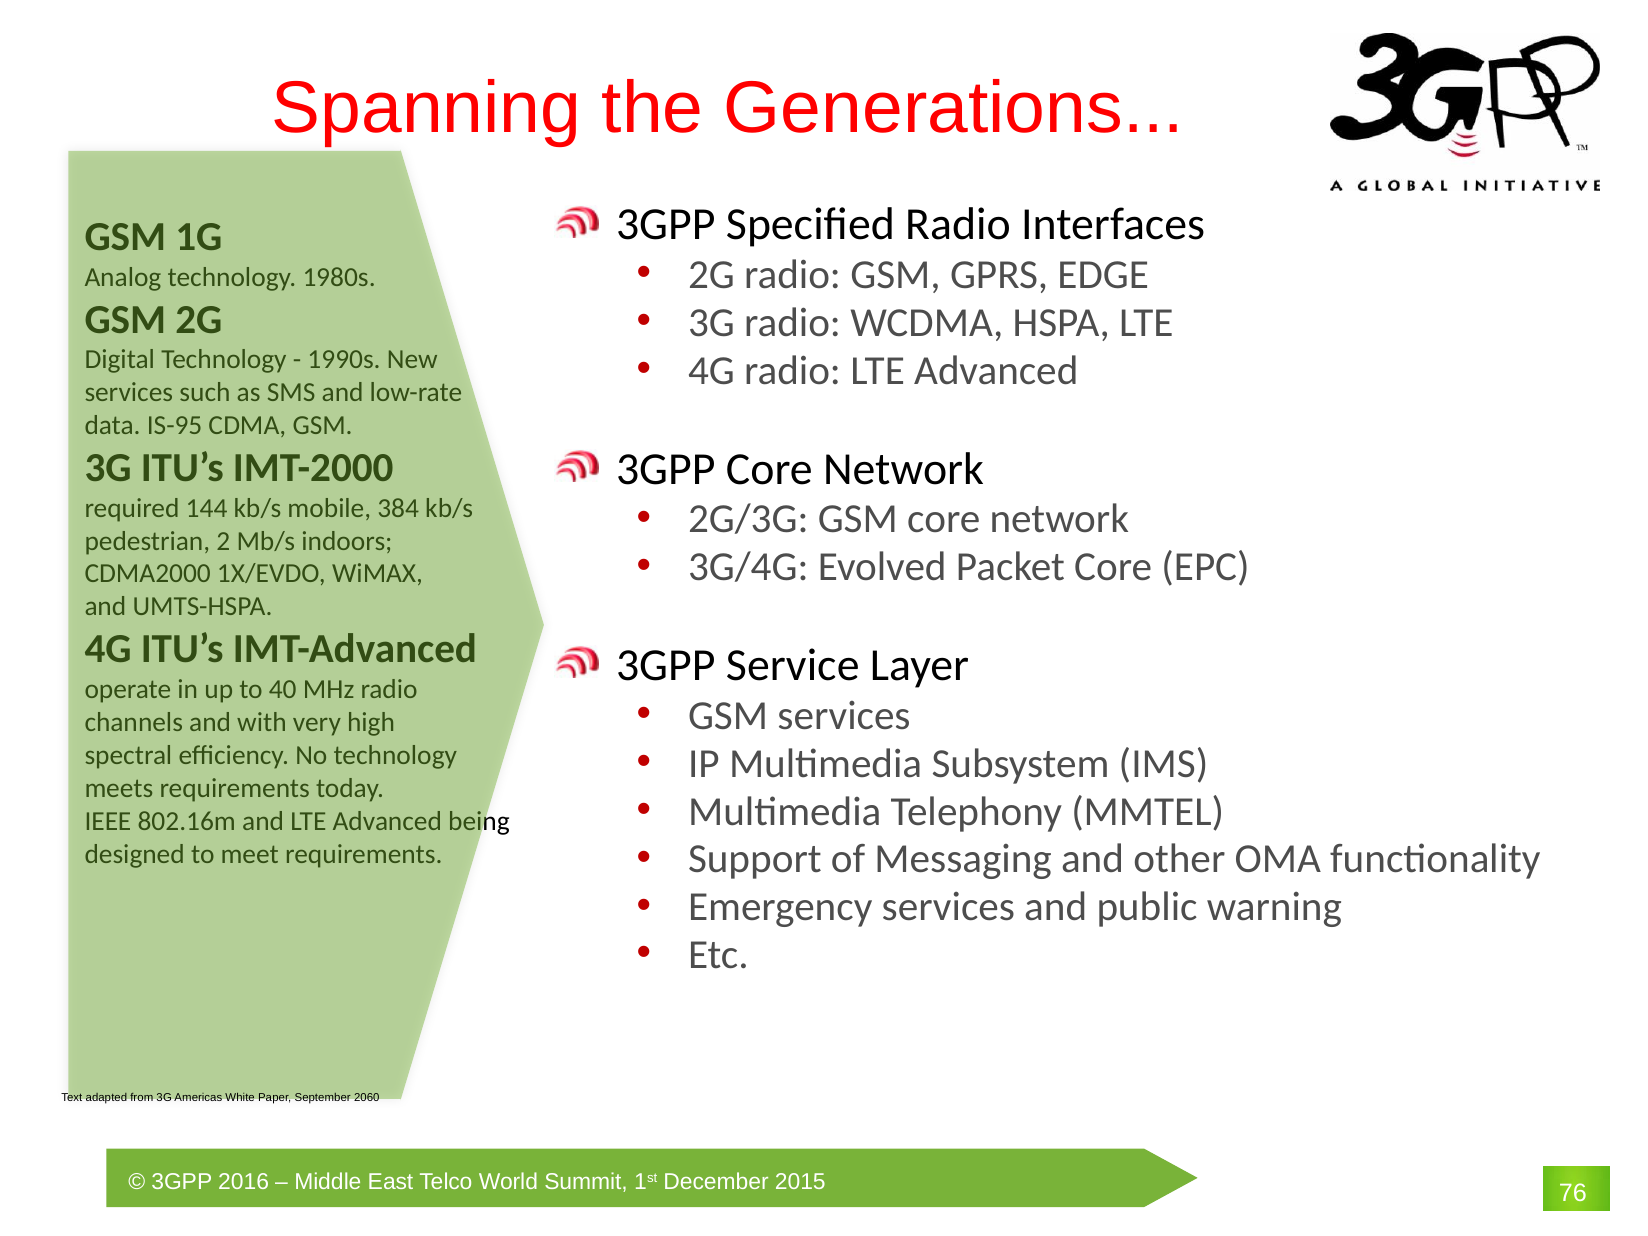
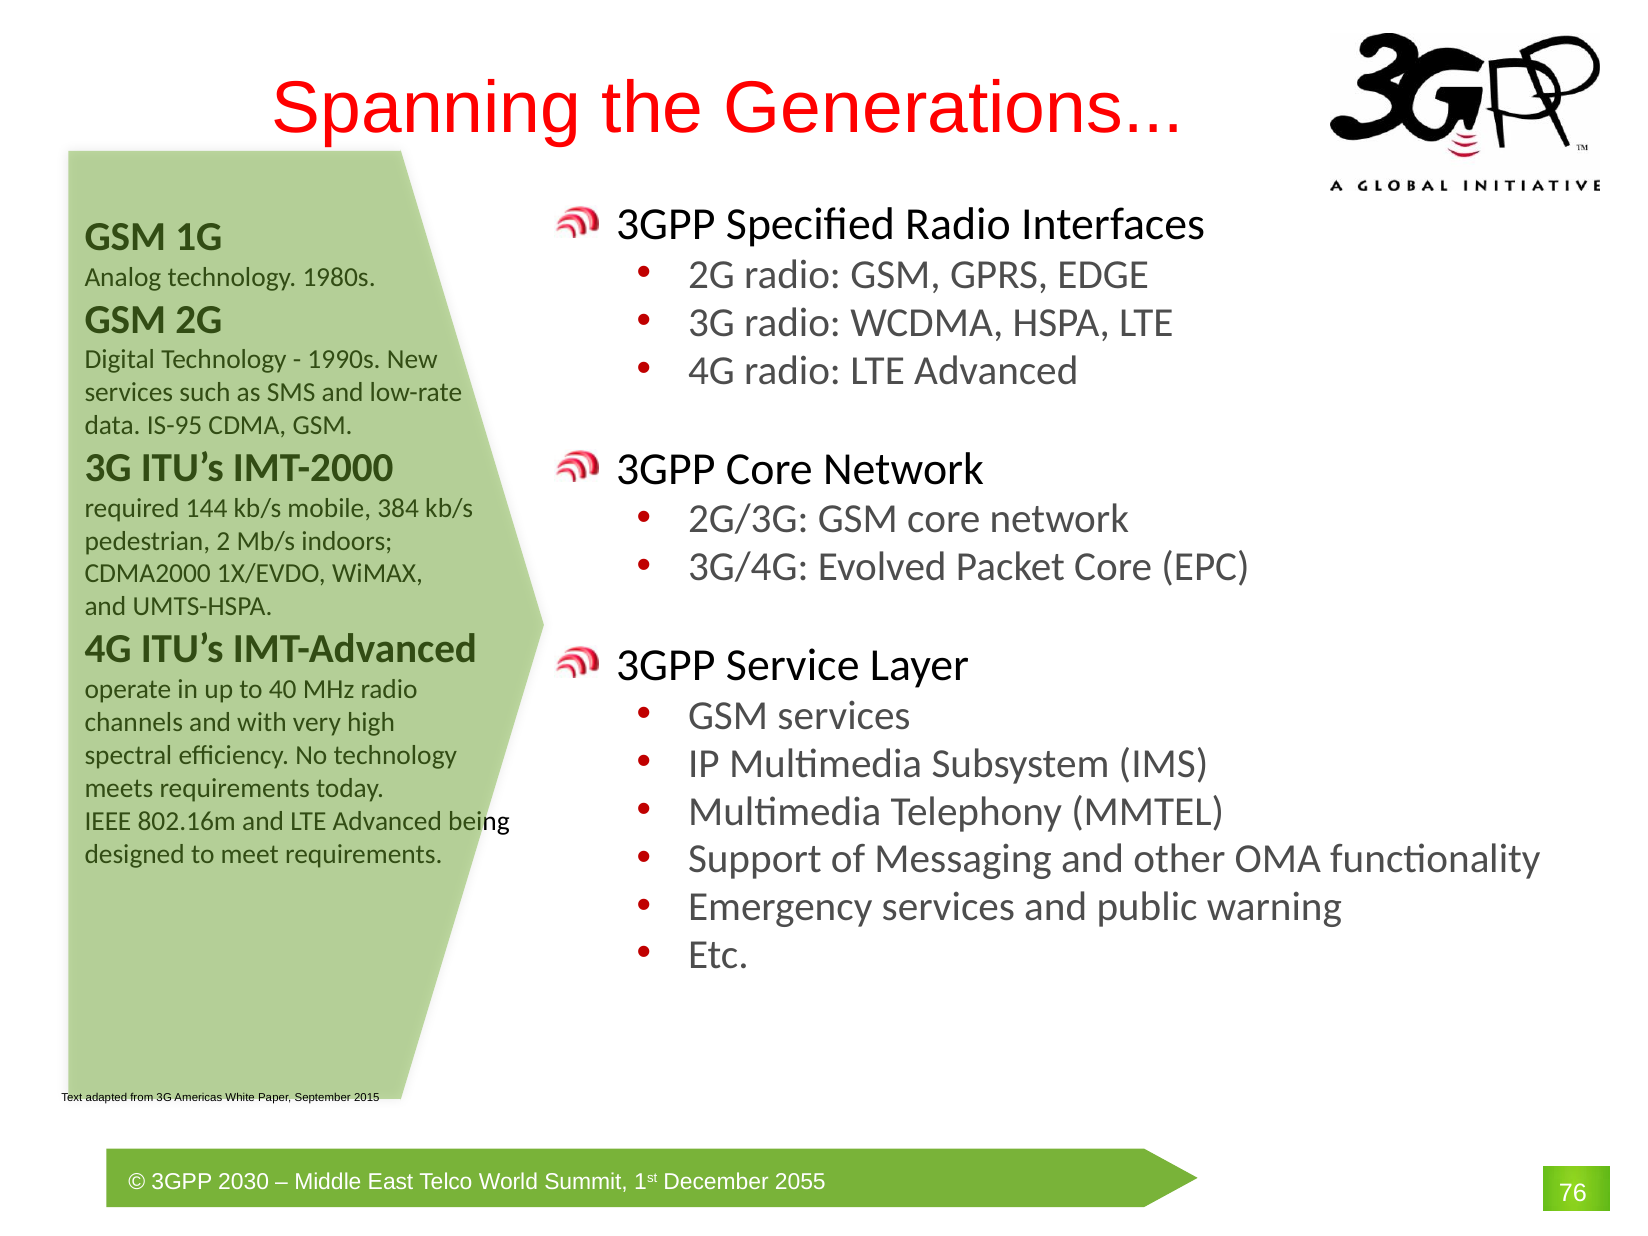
2060: 2060 -> 2015 (367, 1098)
2016: 2016 -> 2030 (244, 1182)
2015: 2015 -> 2055 (800, 1182)
